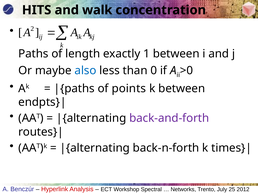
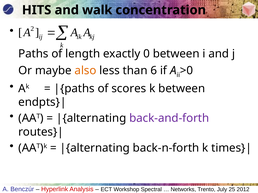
1: 1 -> 0 (147, 54)
also colour: blue -> orange (85, 71)
0: 0 -> 6 (154, 71)
points: points -> scores (129, 89)
